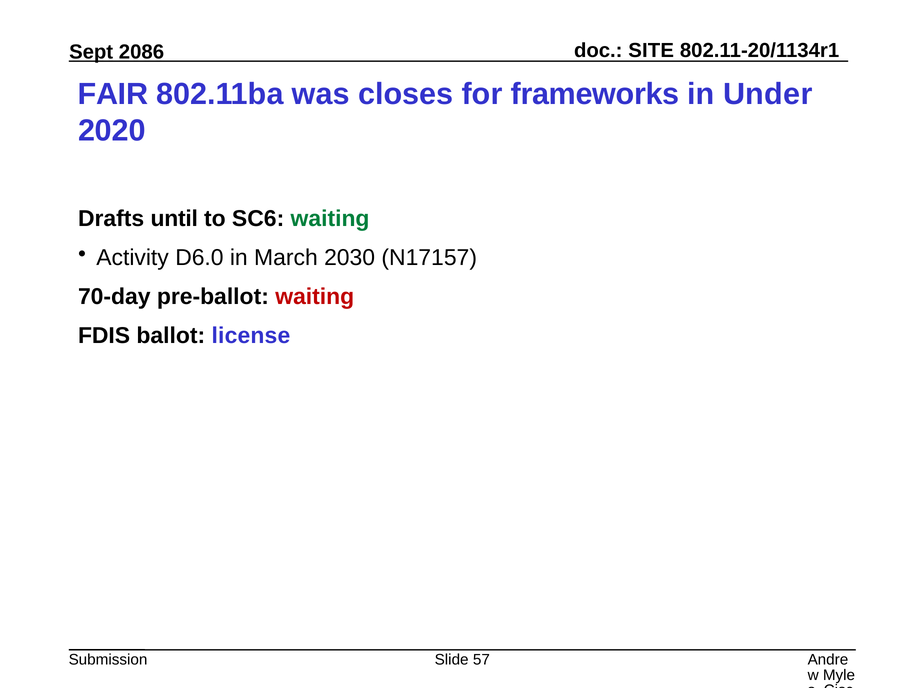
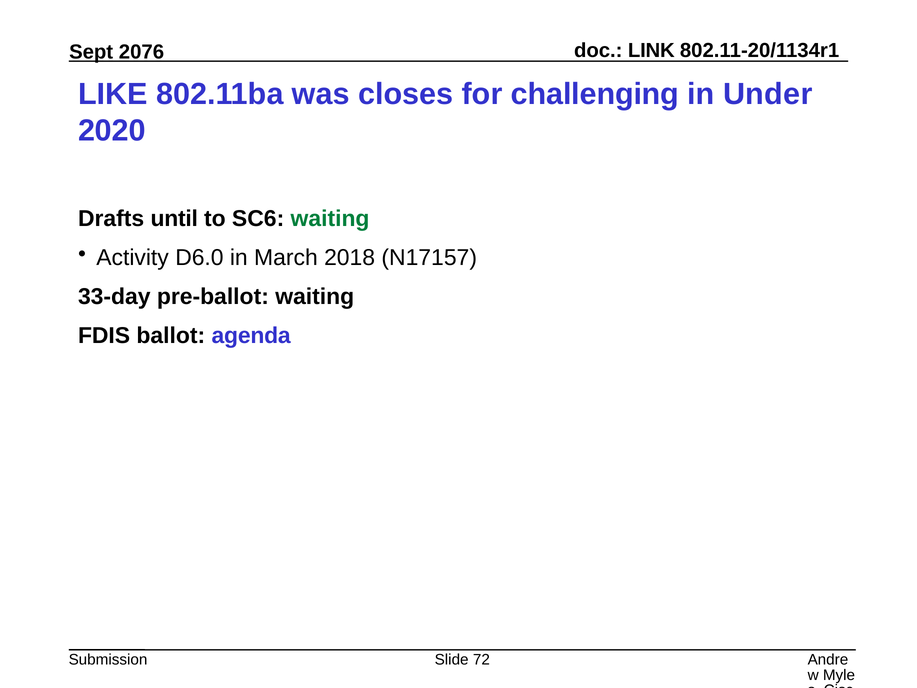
SITE: SITE -> LINK (651, 50)
2086: 2086 -> 2076 (141, 52)
FAIR: FAIR -> LIKE (113, 94)
frameworks: frameworks -> challenging (595, 94)
2030: 2030 -> 2018 (350, 258)
70-day: 70-day -> 33-day (114, 297)
waiting colour: red -> black (315, 297)
license: license -> agenda (251, 336)
57: 57 -> 72 (481, 660)
